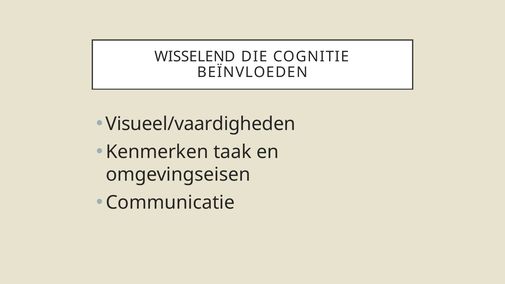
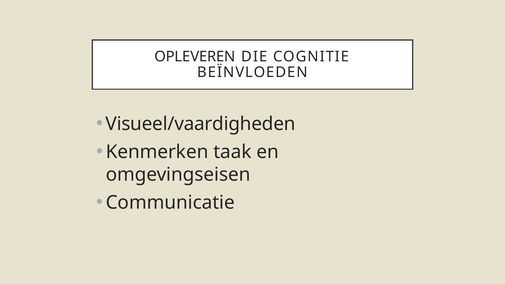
WISSELEND: WISSELEND -> OPLEVEREN (195, 57)
